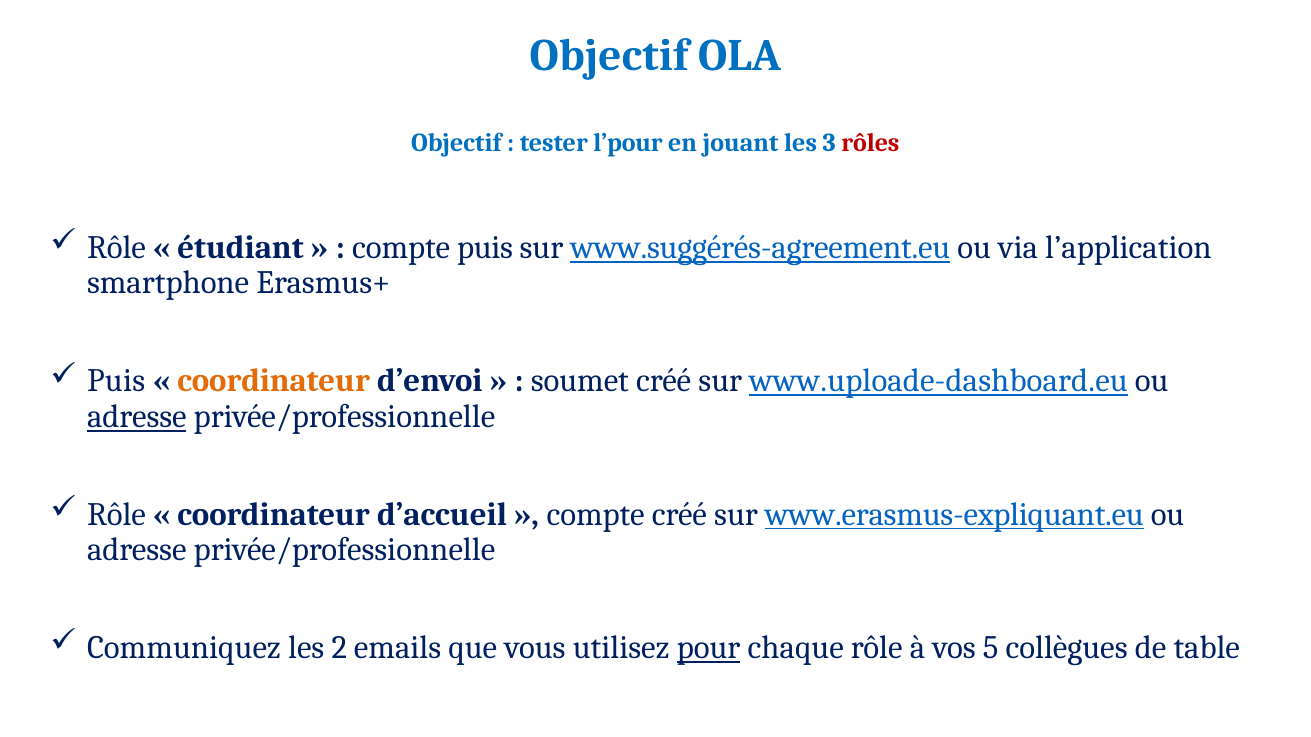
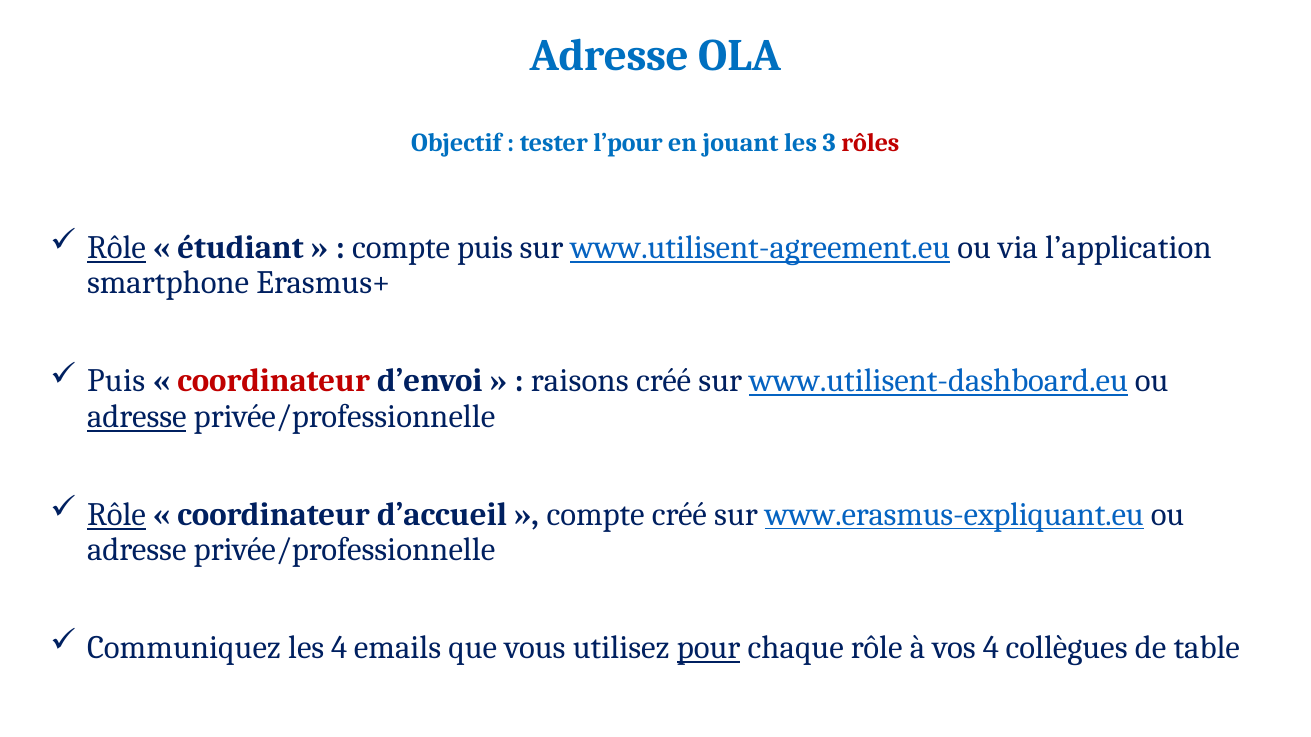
Objectif: Objectif -> Adresse (609, 56)
Rôle underline: none -> present (116, 248)
www.suggérés-agreement.eu: www.suggérés-agreement.eu -> www.utilisent-agreement.eu (760, 248)
coordinateur colour: orange -> red (274, 381)
soumet: soumet -> raisons (580, 381)
www.uploade-dashboard.eu: www.uploade-dashboard.eu -> www.utilisent-dashboard.eu (939, 381)
Rôle underline: none -> present (116, 515)
les 2: 2 -> 4 (339, 648)
vos 5: 5 -> 4 (991, 648)
